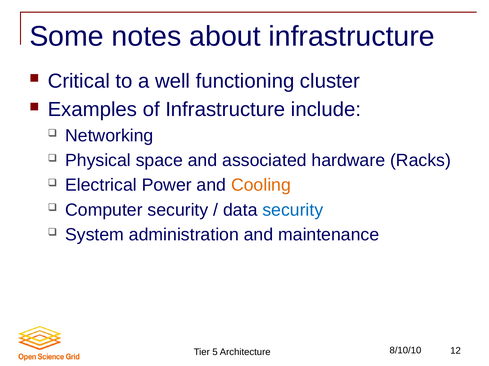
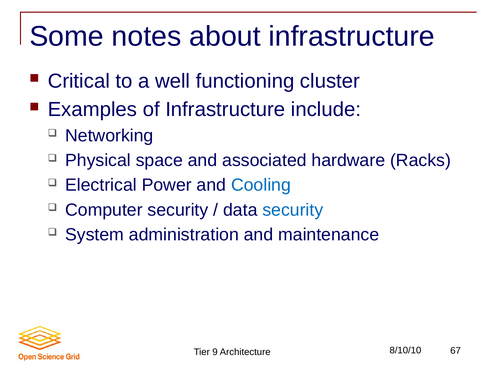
Cooling colour: orange -> blue (261, 186)
5: 5 -> 9 (215, 353)
12: 12 -> 67 (456, 351)
